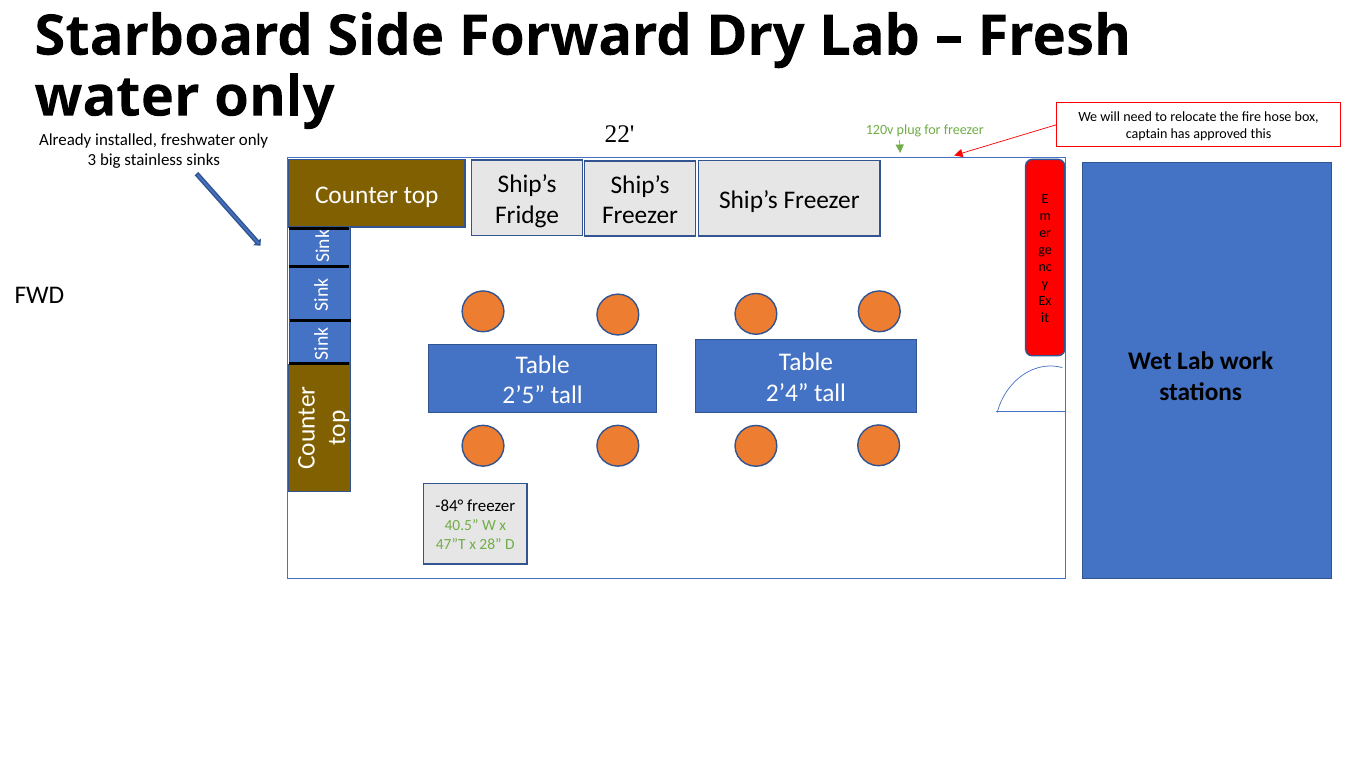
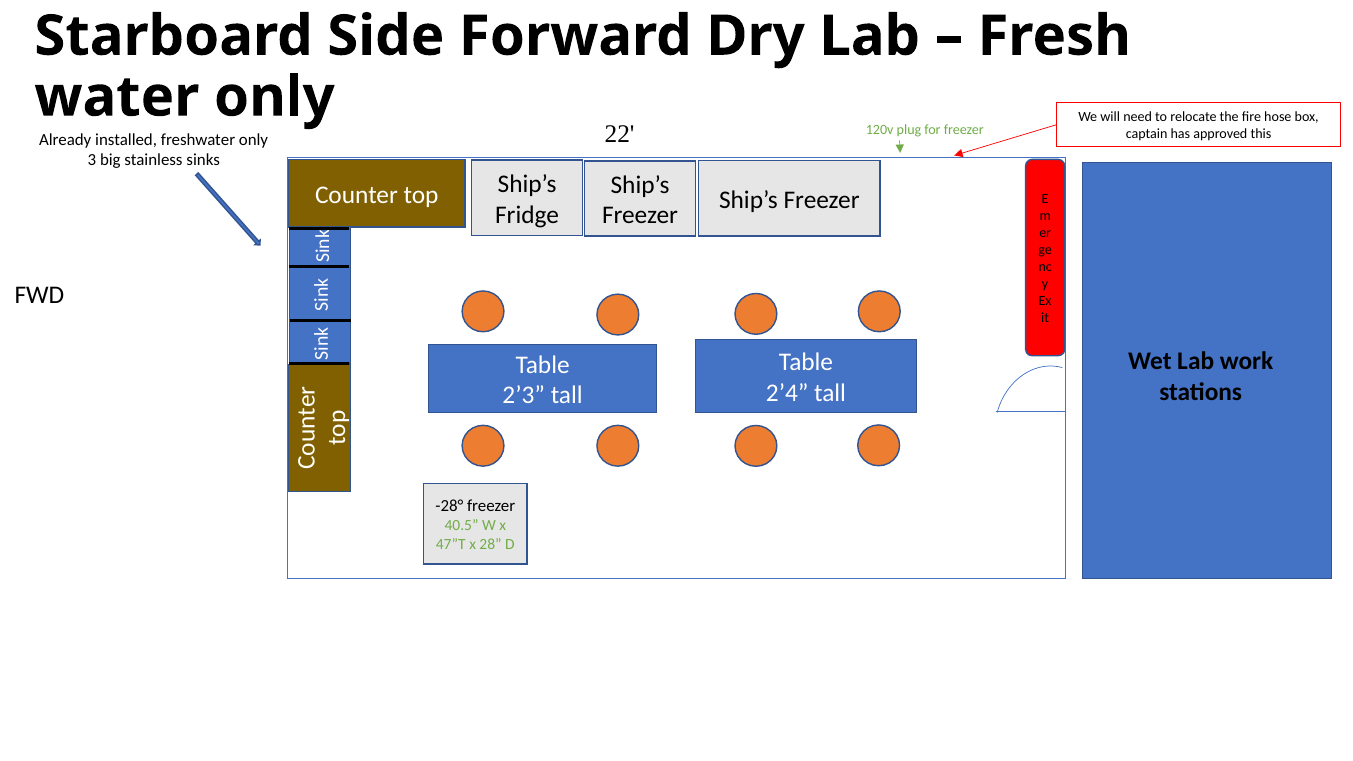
2’5: 2’5 -> 2’3 (524, 396)
-84°: -84° -> -28° (449, 506)
